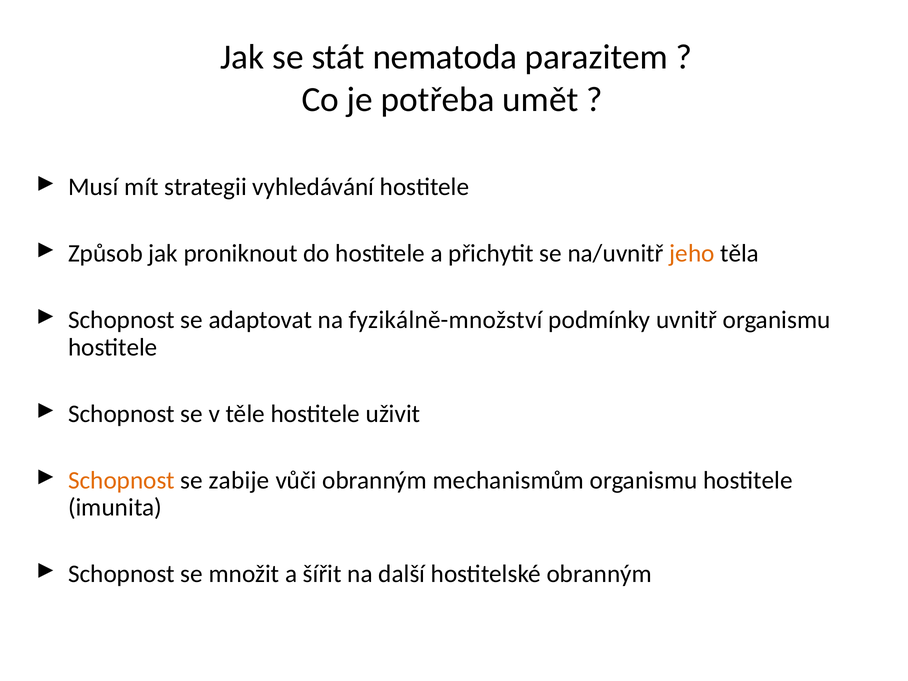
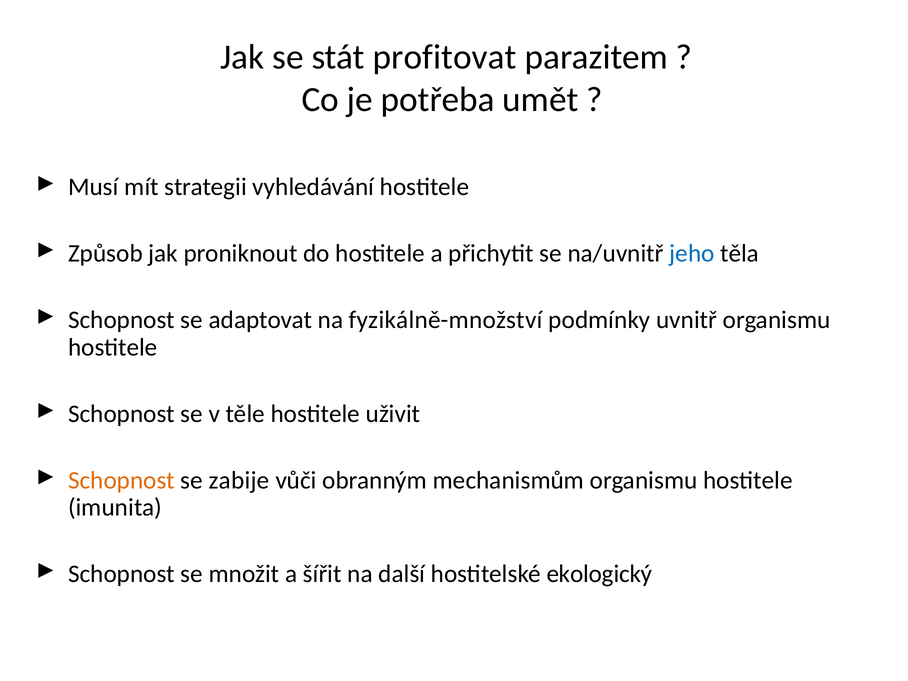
nematoda: nematoda -> profitovat (445, 57)
jeho colour: orange -> blue (692, 253)
hostitelské obranným: obranným -> ekologický (599, 574)
